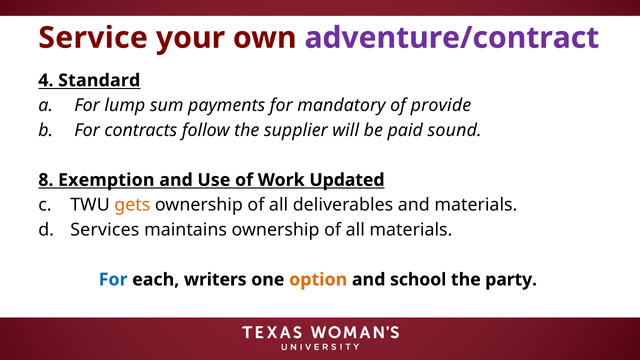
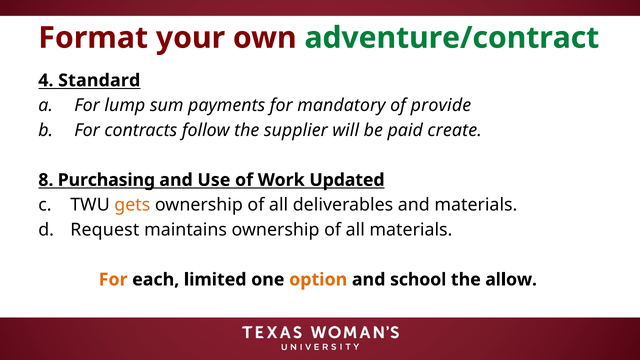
Service: Service -> Format (93, 38)
adventure/contract colour: purple -> green (452, 38)
sound: sound -> create (455, 130)
Exemption: Exemption -> Purchasing (106, 180)
Services: Services -> Request (105, 230)
For colour: blue -> orange (113, 280)
writers: writers -> limited (215, 280)
party: party -> allow (511, 280)
